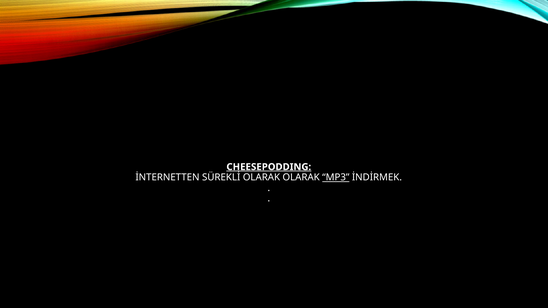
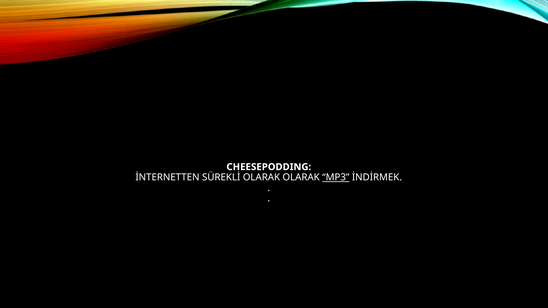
CHEESEPODDING underline: present -> none (269, 167)
